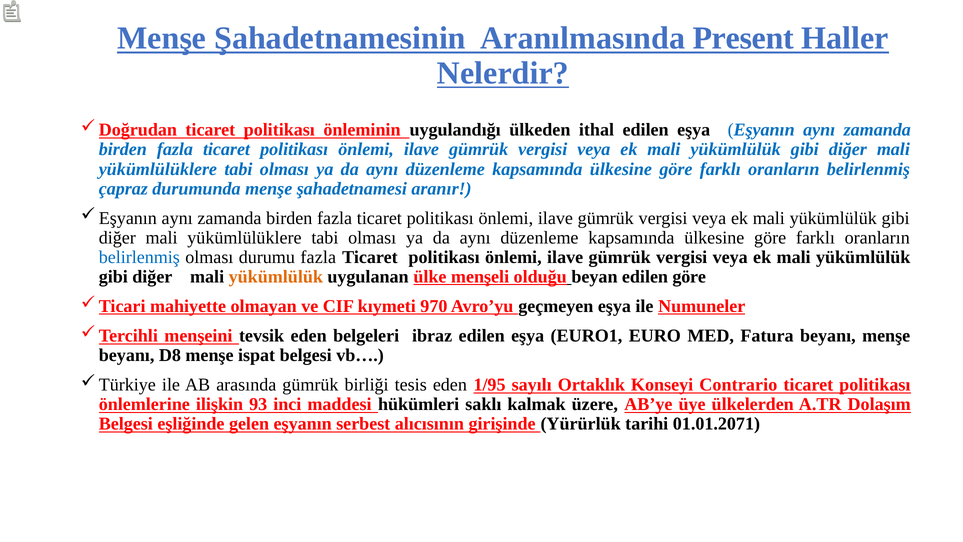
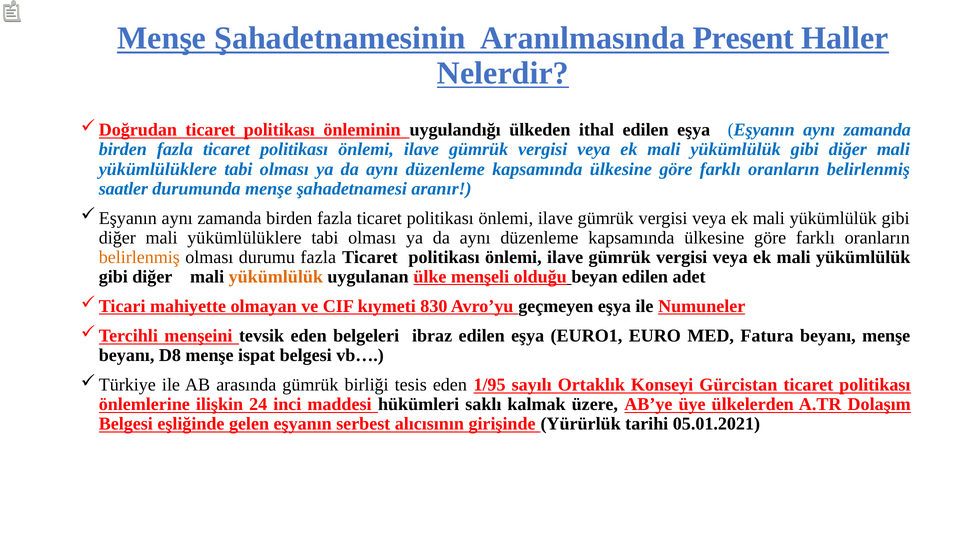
çapraz: çapraz -> saatler (123, 188)
belirlenmiş colour: blue -> orange (139, 257)
edilen göre: göre -> adet (689, 277)
970: 970 -> 830 (434, 306)
Contrario: Contrario -> Gürcistan (738, 385)
93: 93 -> 24 (258, 404)
01.01.2071: 01.01.2071 -> 05.01.2021 (716, 424)
